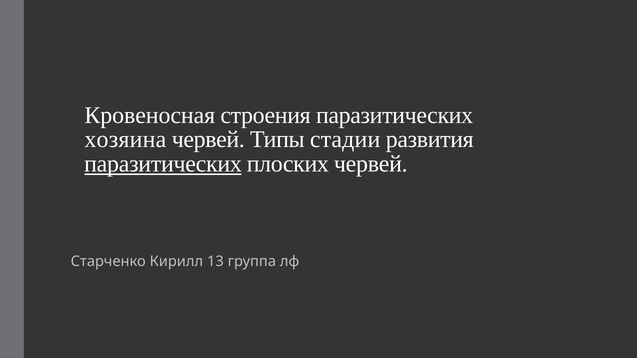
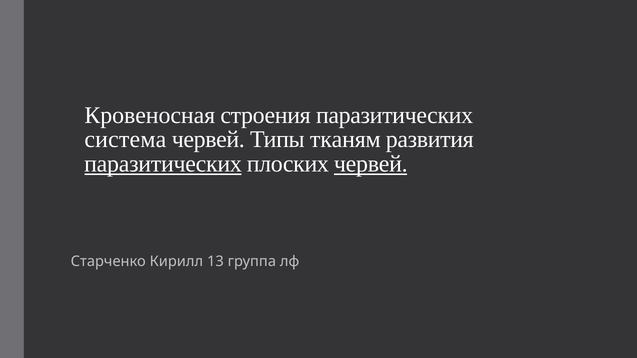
хозяина: хозяина -> система (125, 140)
стадии: стадии -> тканям (345, 140)
червей underline: none -> present (371, 164)
